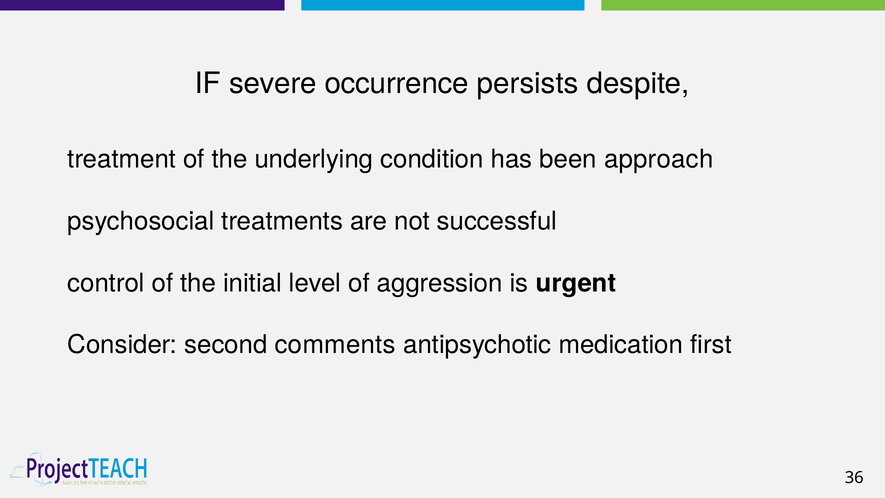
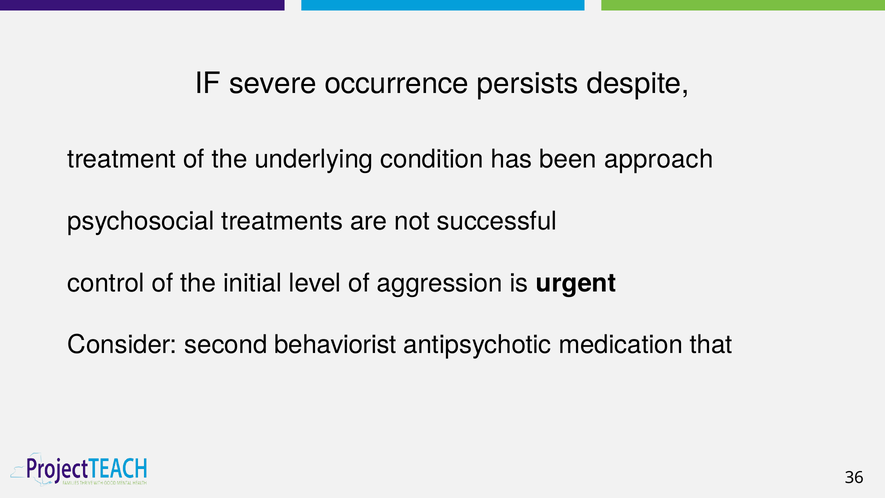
comments: comments -> behaviorist (335, 345)
first: first -> that (711, 345)
